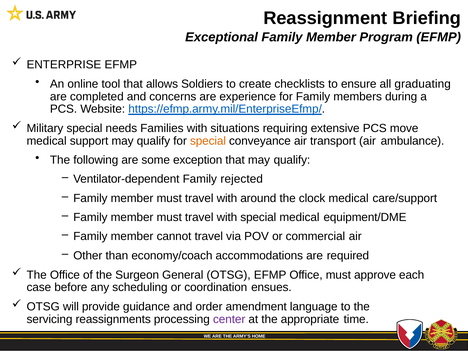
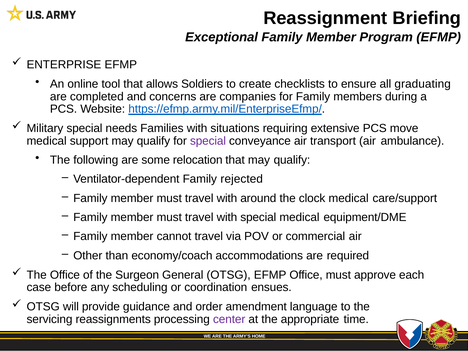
experience: experience -> companies (248, 97)
special colour: orange -> purple (208, 141)
exception: exception -> relocation (198, 160)
